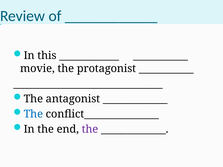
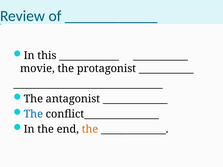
the colour: purple -> orange (90, 129)
